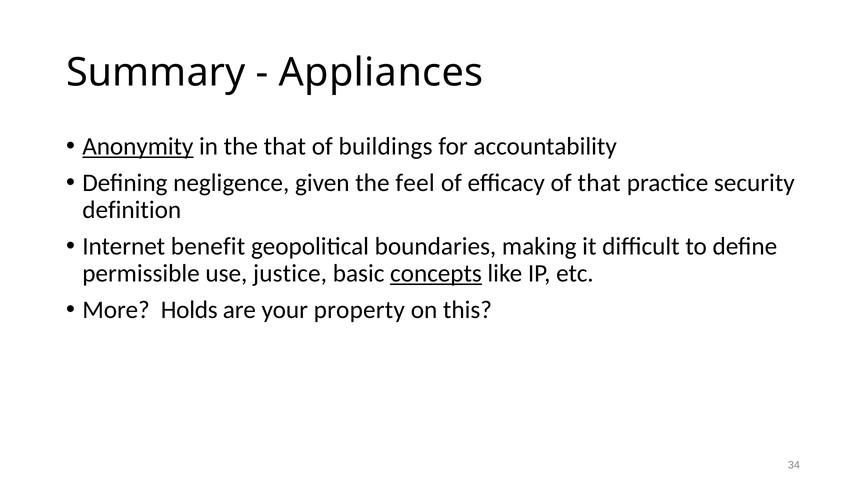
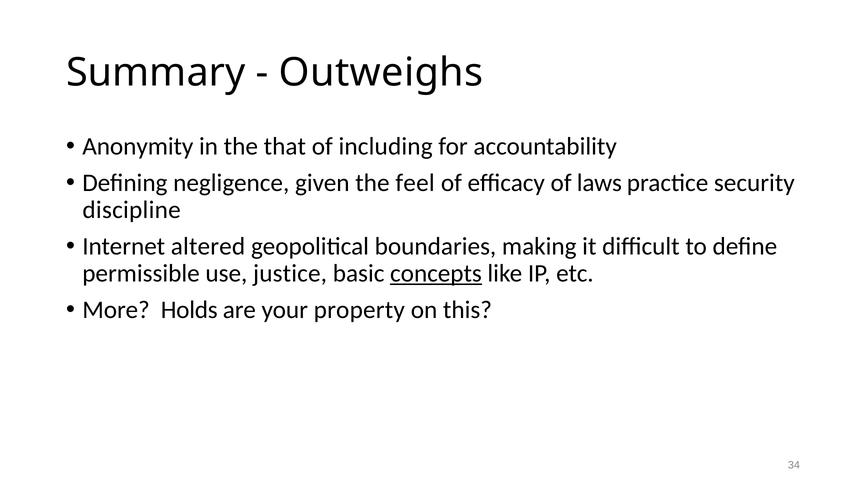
Appliances: Appliances -> Outweighs (381, 73)
Anonymity underline: present -> none (138, 146)
buildings: buildings -> including (386, 146)
of that: that -> laws (599, 183)
definition: definition -> discipline (132, 210)
benefit: benefit -> altered (208, 246)
